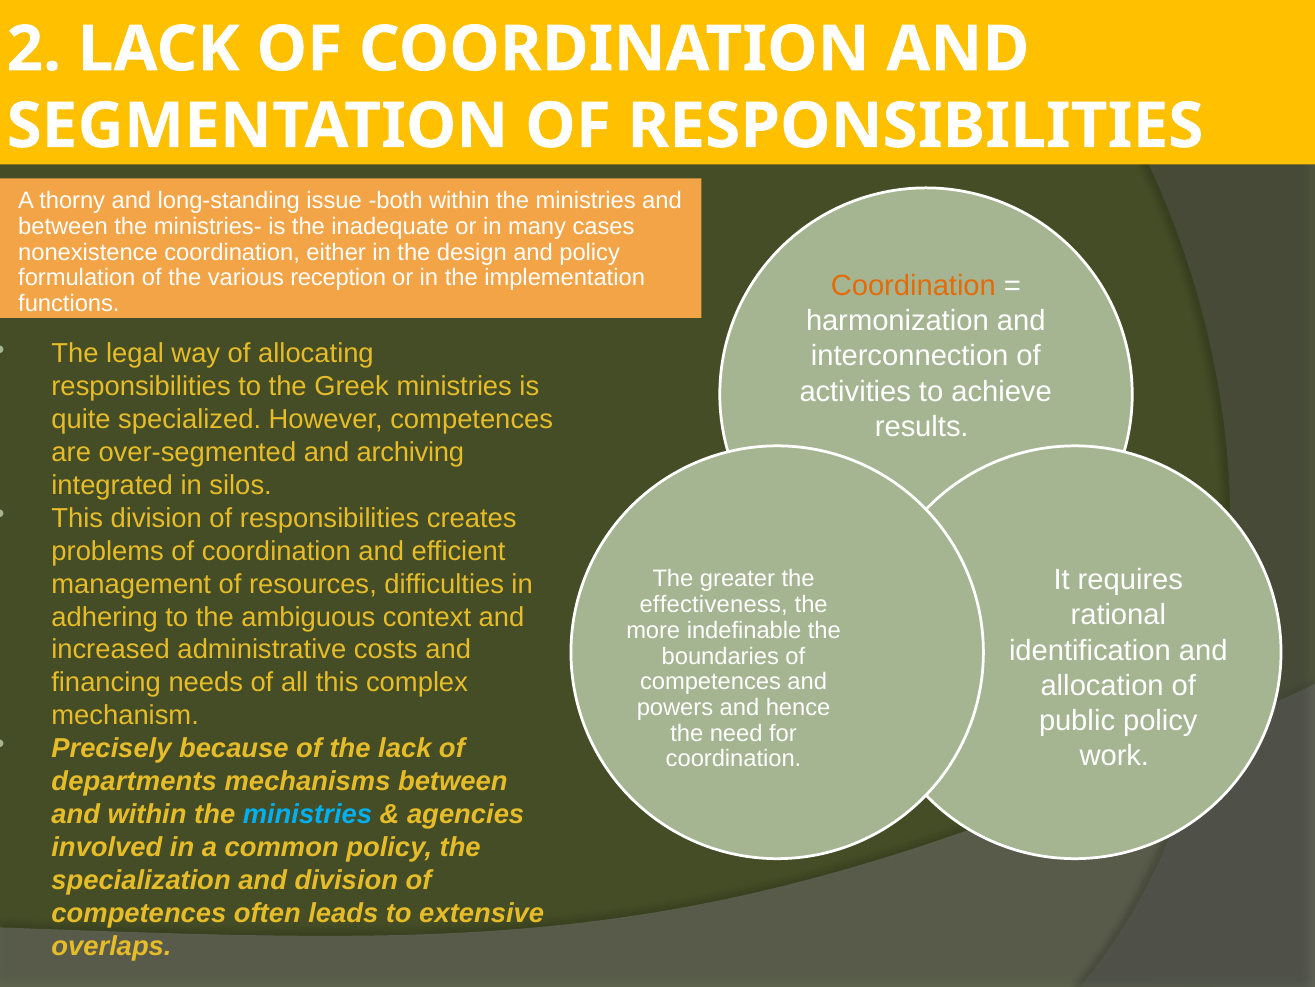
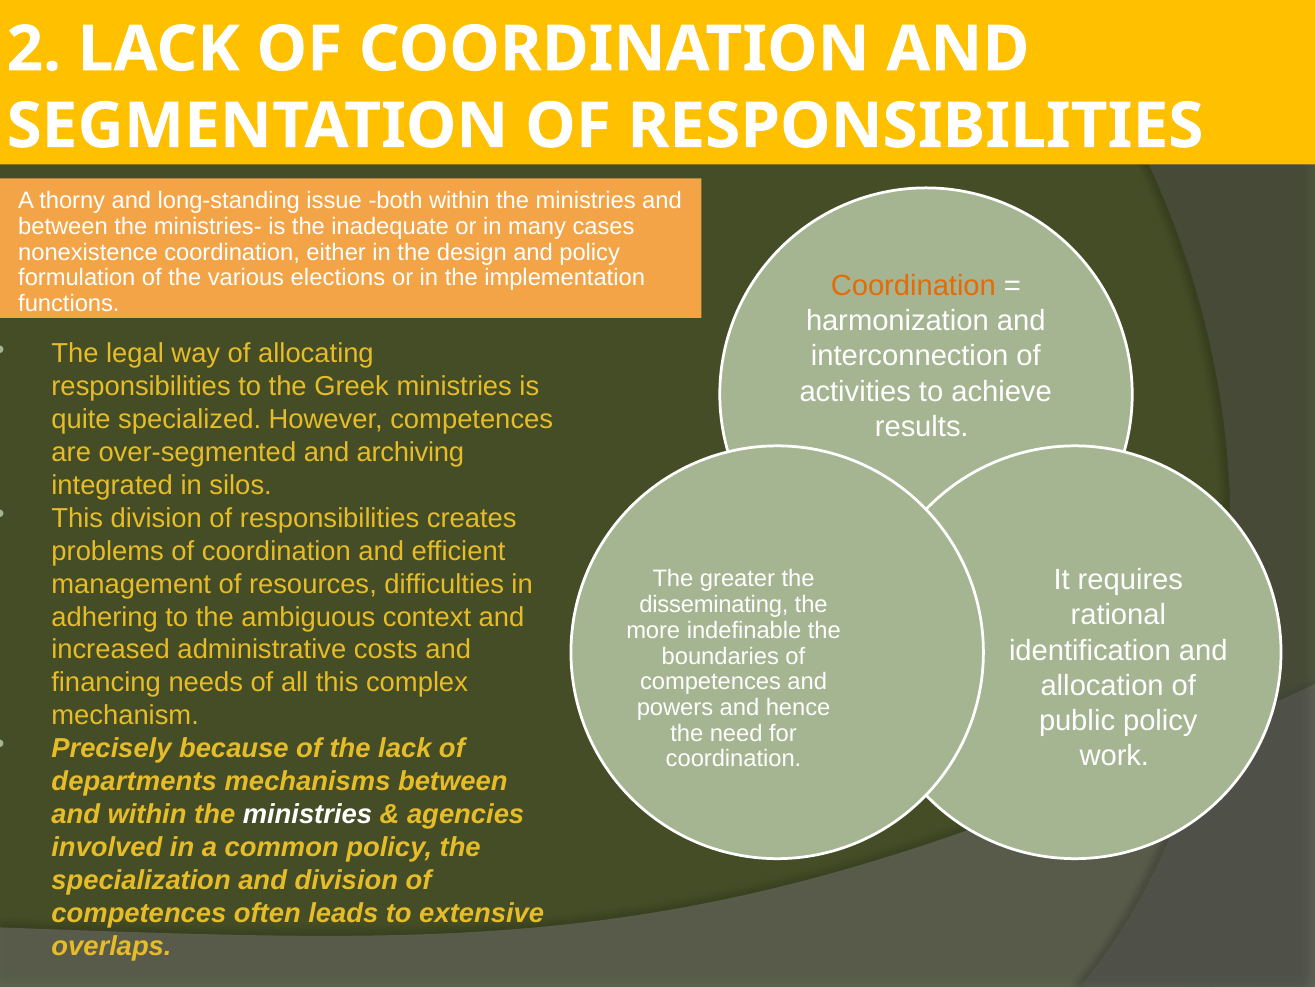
reception: reception -> elections (338, 278)
effectiveness: effectiveness -> disseminating (714, 604)
ministries colour: light blue -> white (307, 814)
